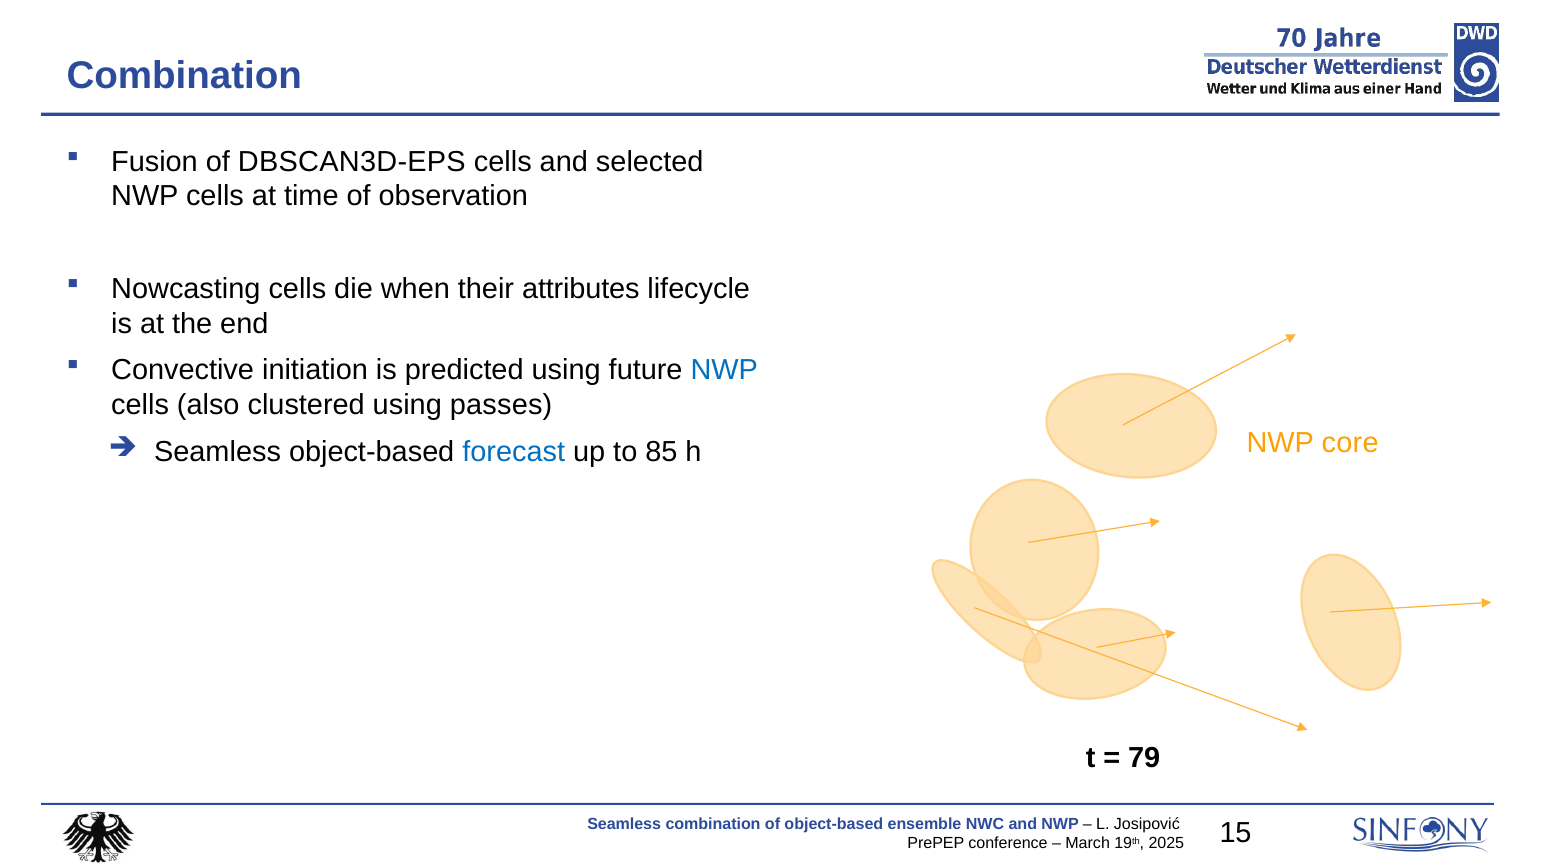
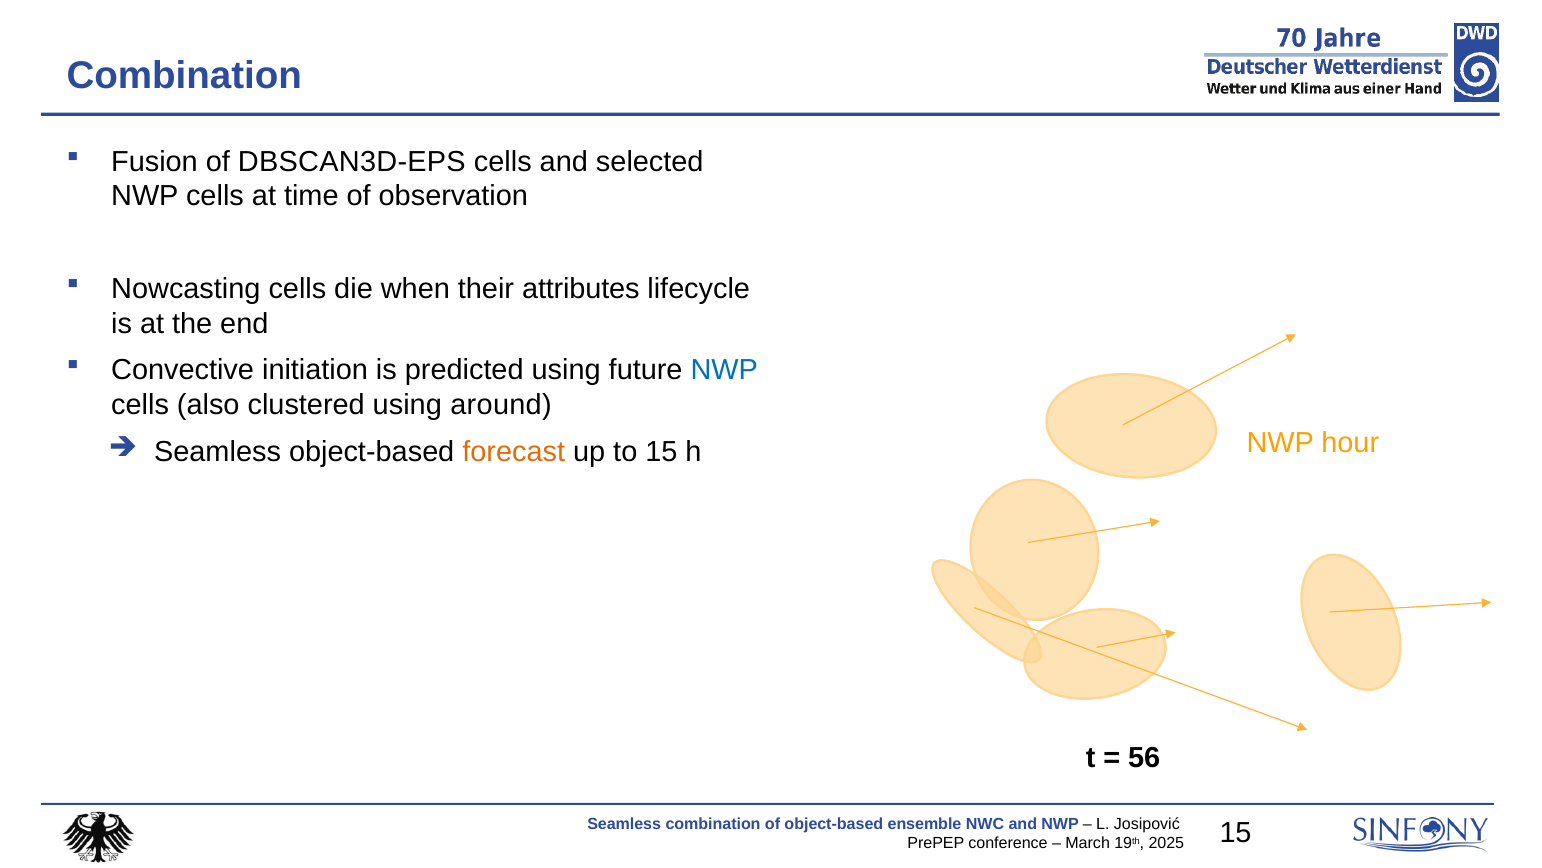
passes: passes -> around (501, 404)
core: core -> hour (1350, 443)
forecast colour: blue -> orange (514, 452)
to 85: 85 -> 15 (661, 452)
79: 79 -> 56 (1144, 758)
